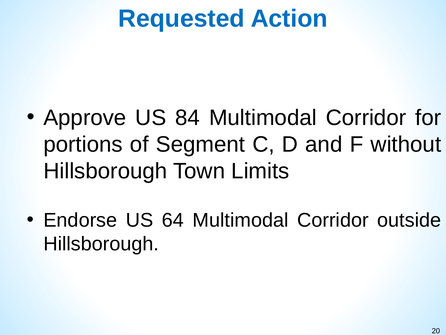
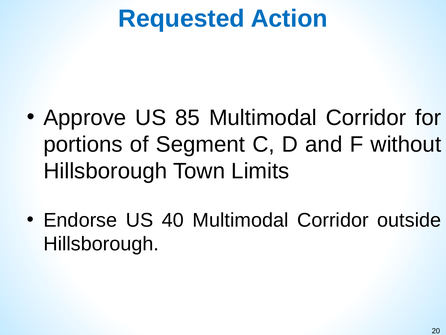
84: 84 -> 85 (188, 118)
64: 64 -> 40 (173, 220)
